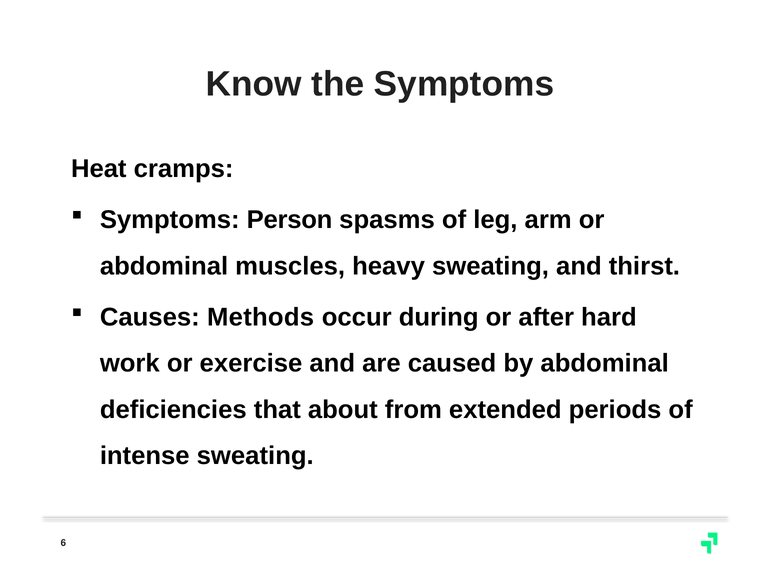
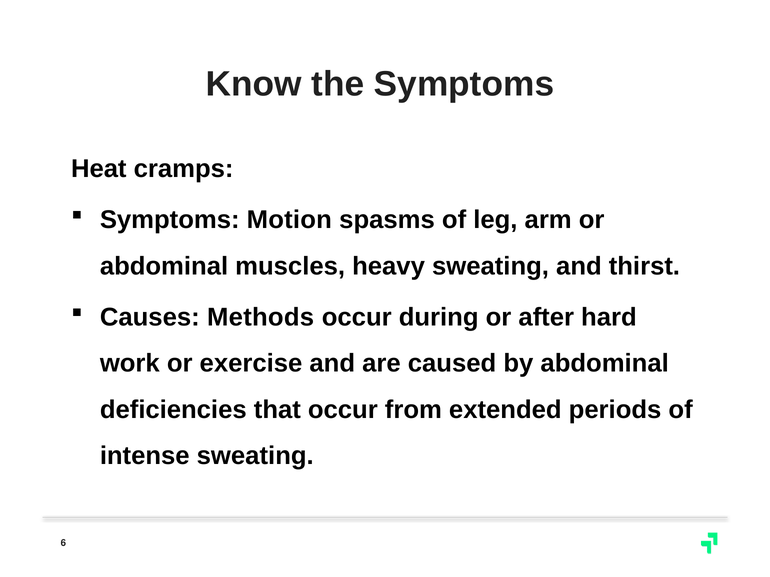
Person: Person -> Motion (289, 220)
that about: about -> occur (343, 410)
